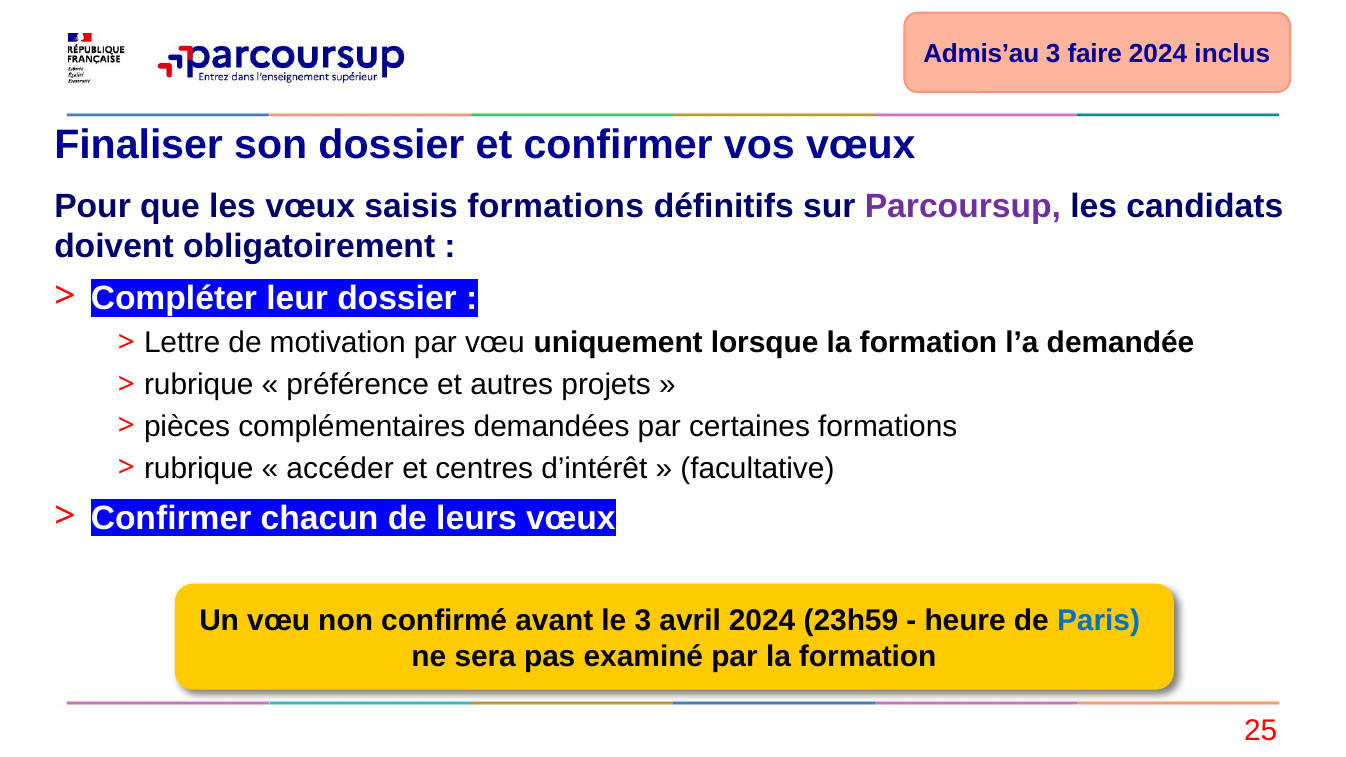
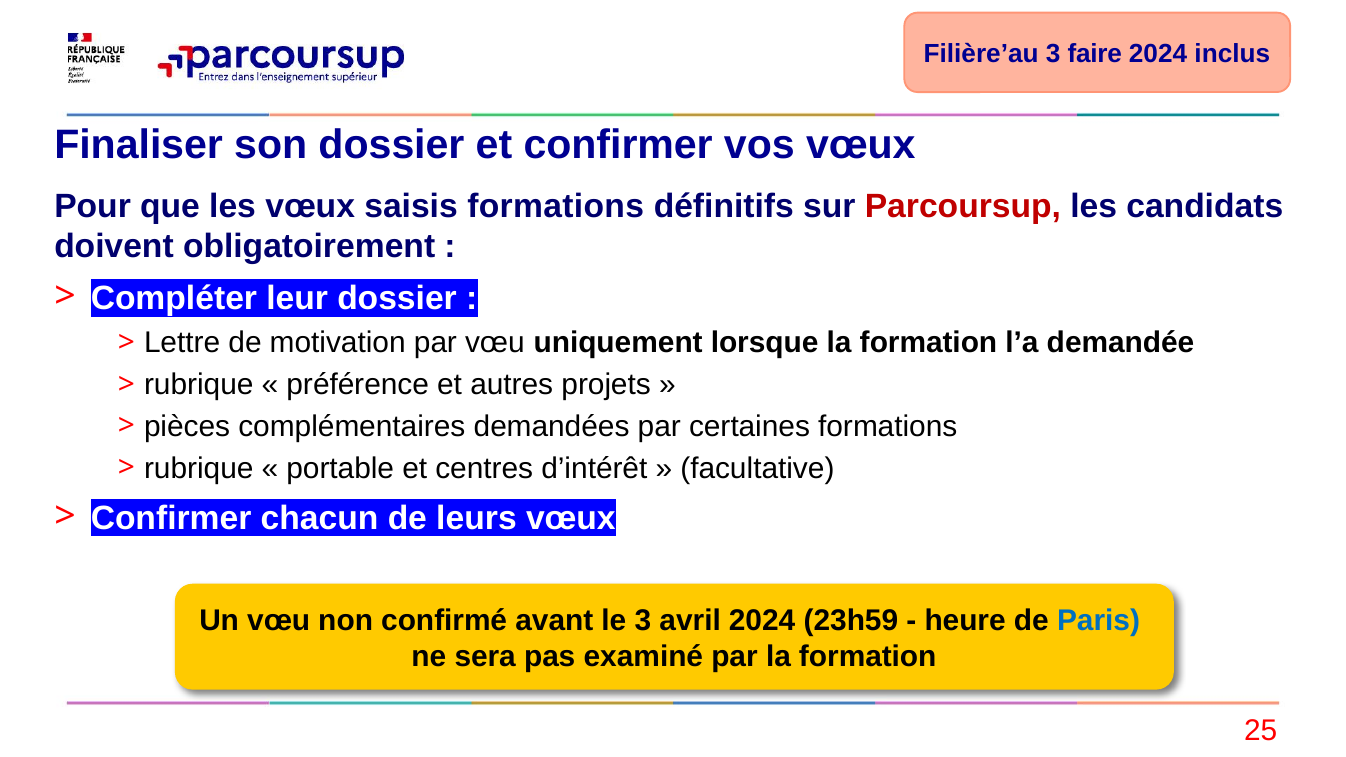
Admis’au: Admis’au -> Filière’au (981, 54)
Parcoursup colour: purple -> red (963, 206)
accéder: accéder -> portable (340, 468)
